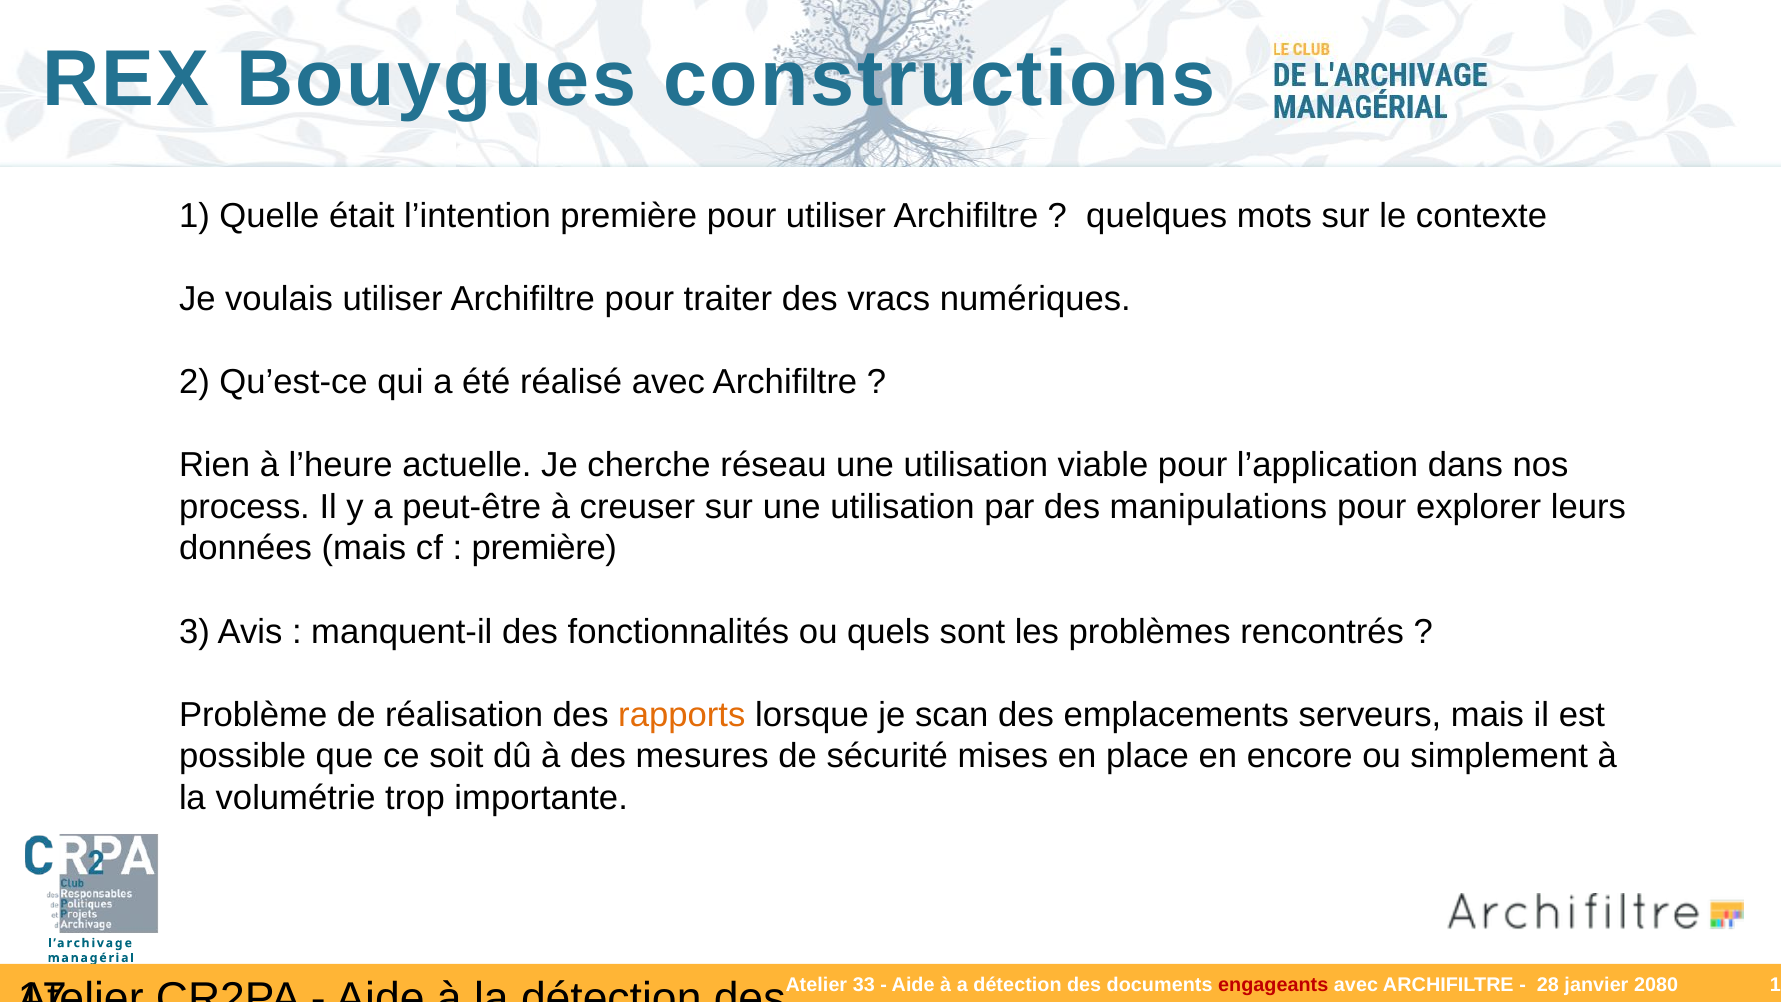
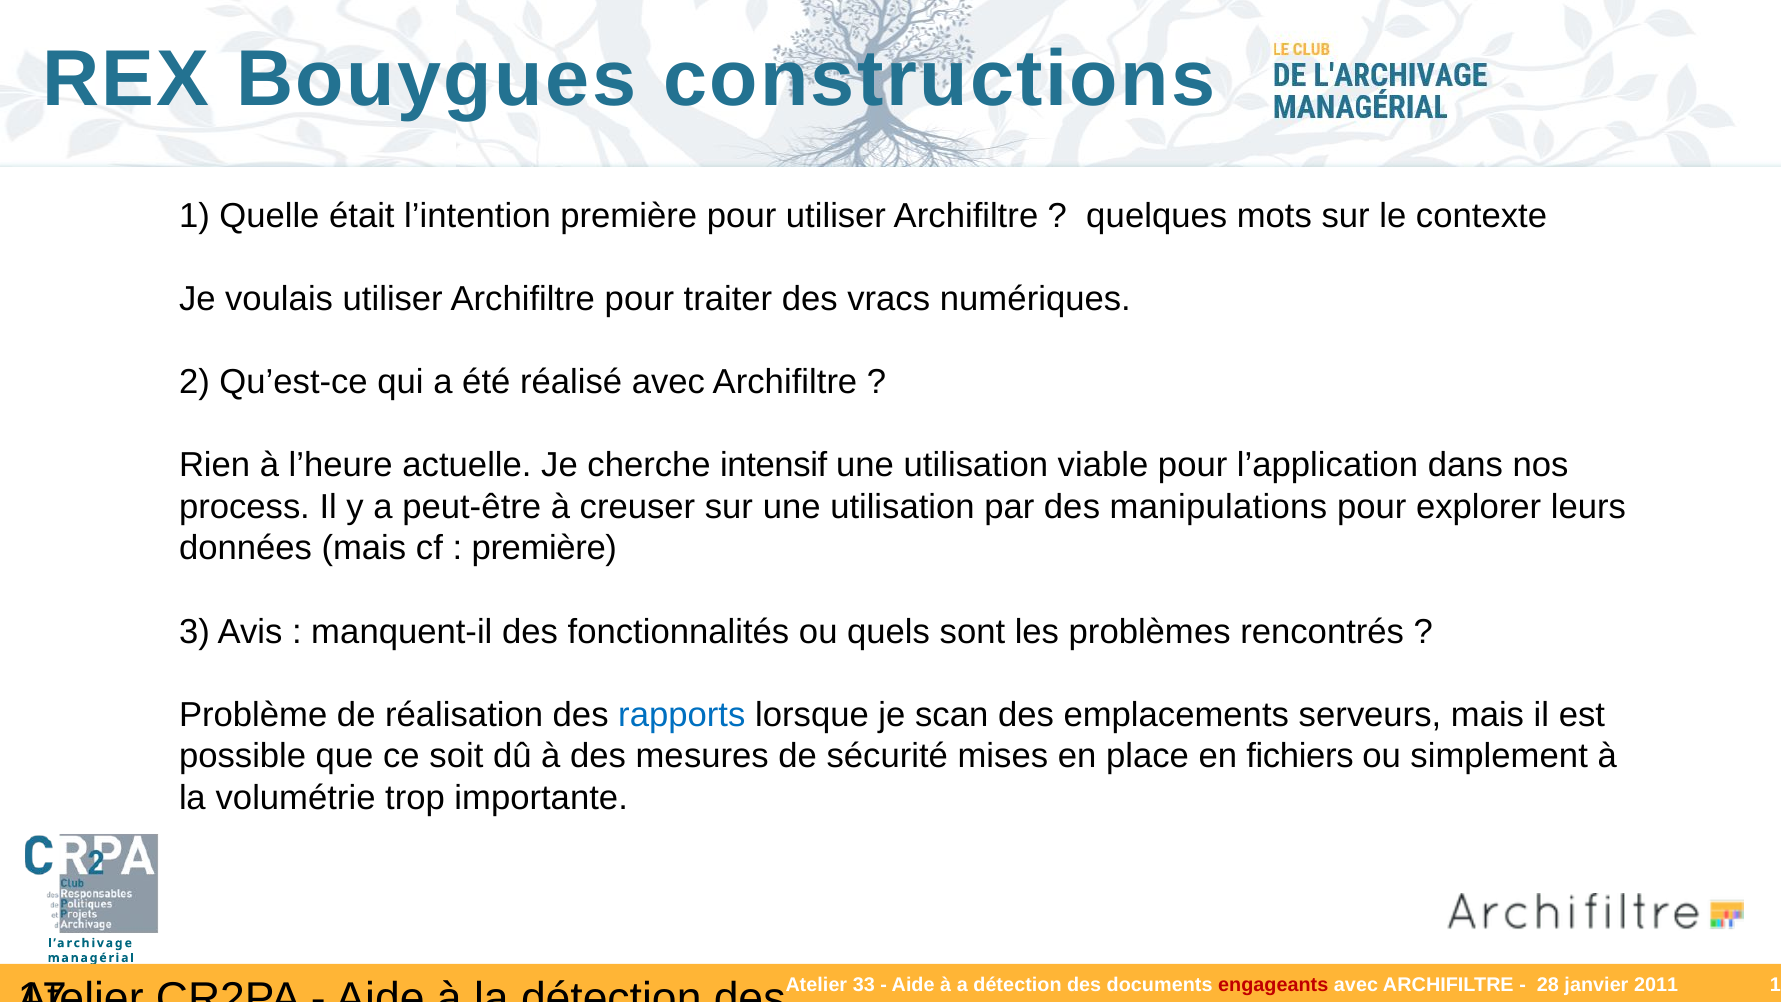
réseau: réseau -> intensif (774, 465)
rapports colour: orange -> blue (682, 715)
encore: encore -> fichiers (1300, 756)
2080: 2080 -> 2011 (1656, 985)
